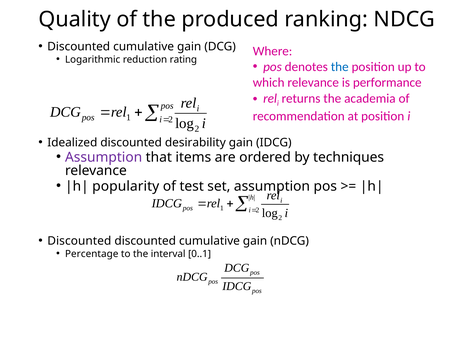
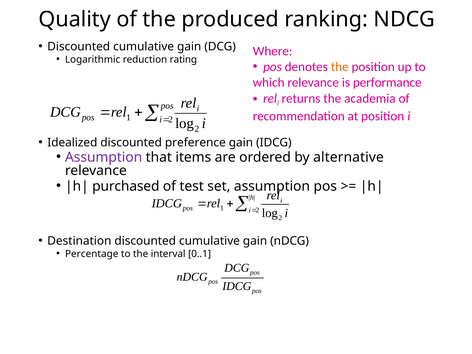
the colour: blue -> orange (340, 67)
desirability: desirability -> preference (195, 143)
techniques: techniques -> alternative (349, 157)
popularity: popularity -> purchased (126, 186)
Discounted: Discounted -> Destination (79, 241)
